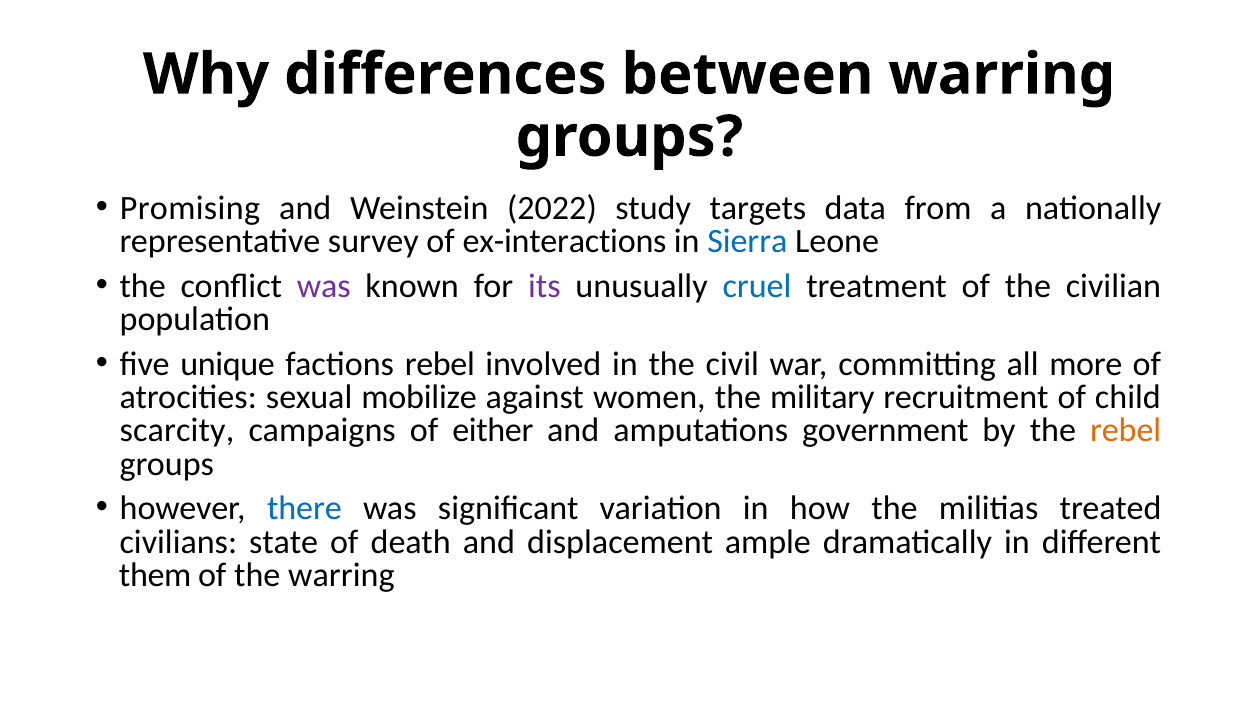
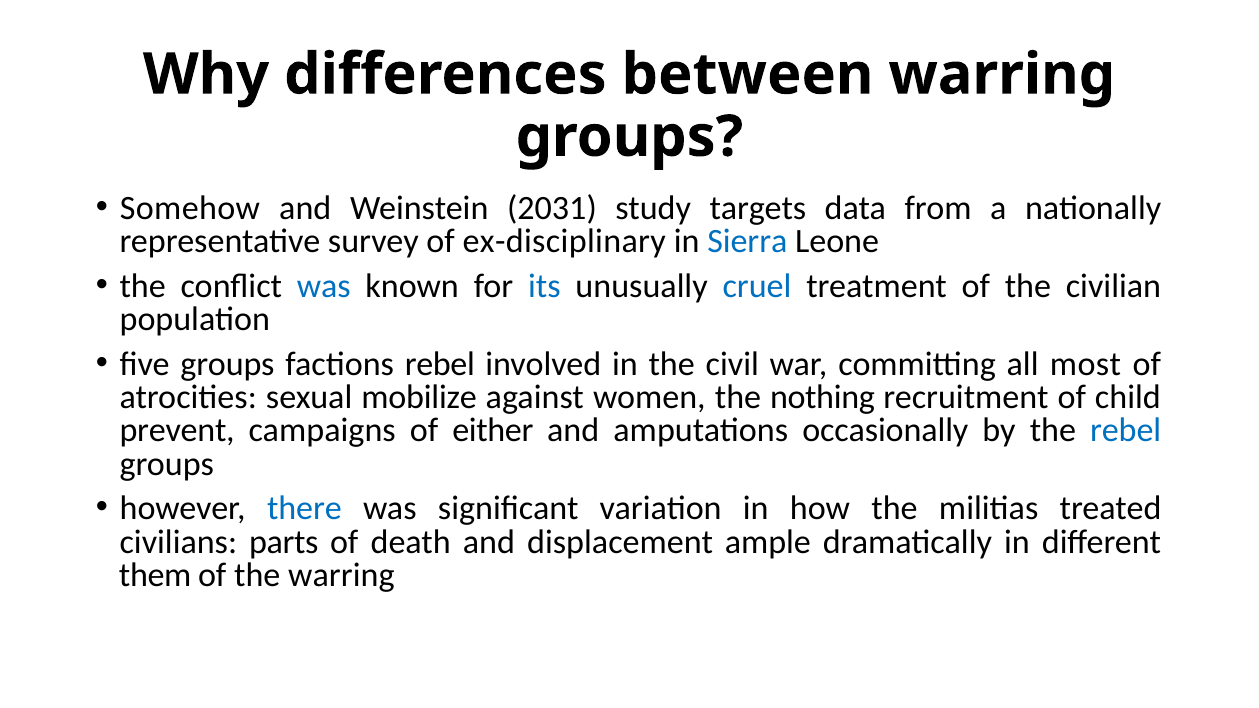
Promising: Promising -> Somehow (190, 208)
2022: 2022 -> 2031 (552, 208)
ex-interactions: ex-interactions -> ex-disciplinary (564, 242)
was colour: purple -> blue (324, 287)
its colour: purple -> blue (544, 287)
five unique: unique -> groups (228, 365)
more: more -> most (1085, 365)
military: military -> nothing (822, 398)
scarcity: scarcity -> prevent (177, 431)
government: government -> occasionally (885, 431)
rebel colour: orange -> blue (1126, 431)
state: state -> parts (284, 542)
